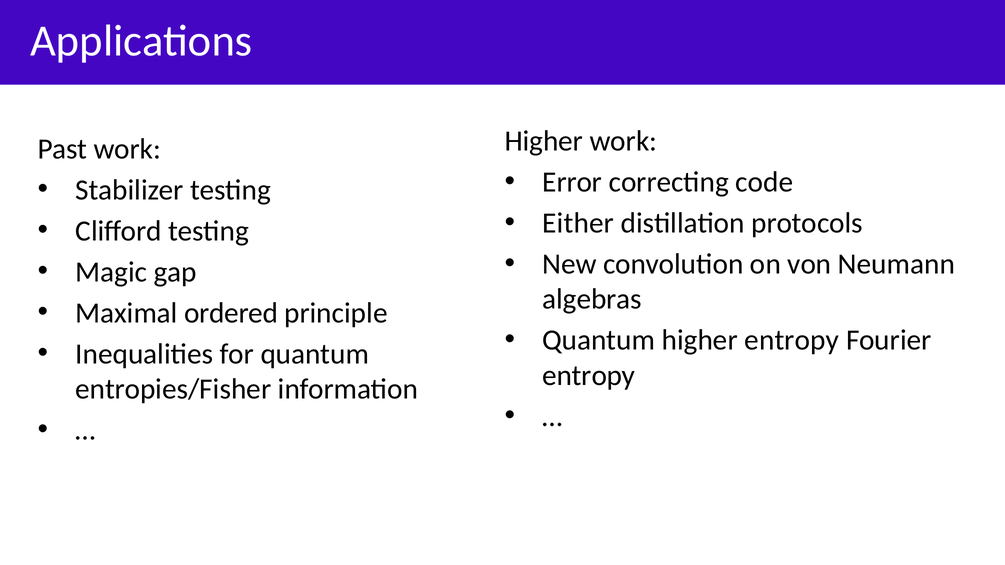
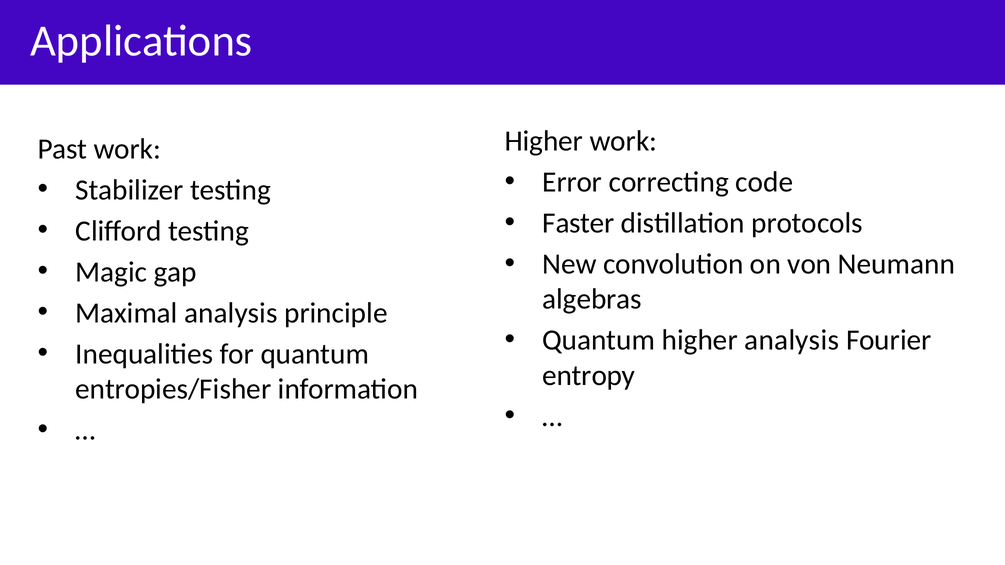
Either: Either -> Faster (578, 223)
Maximal ordered: ordered -> analysis (231, 313)
higher entropy: entropy -> analysis (792, 340)
